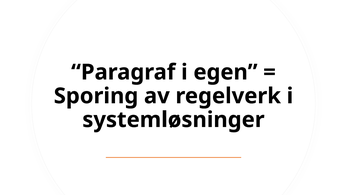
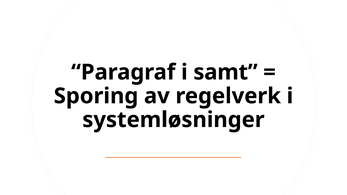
egen: egen -> samt (226, 72)
